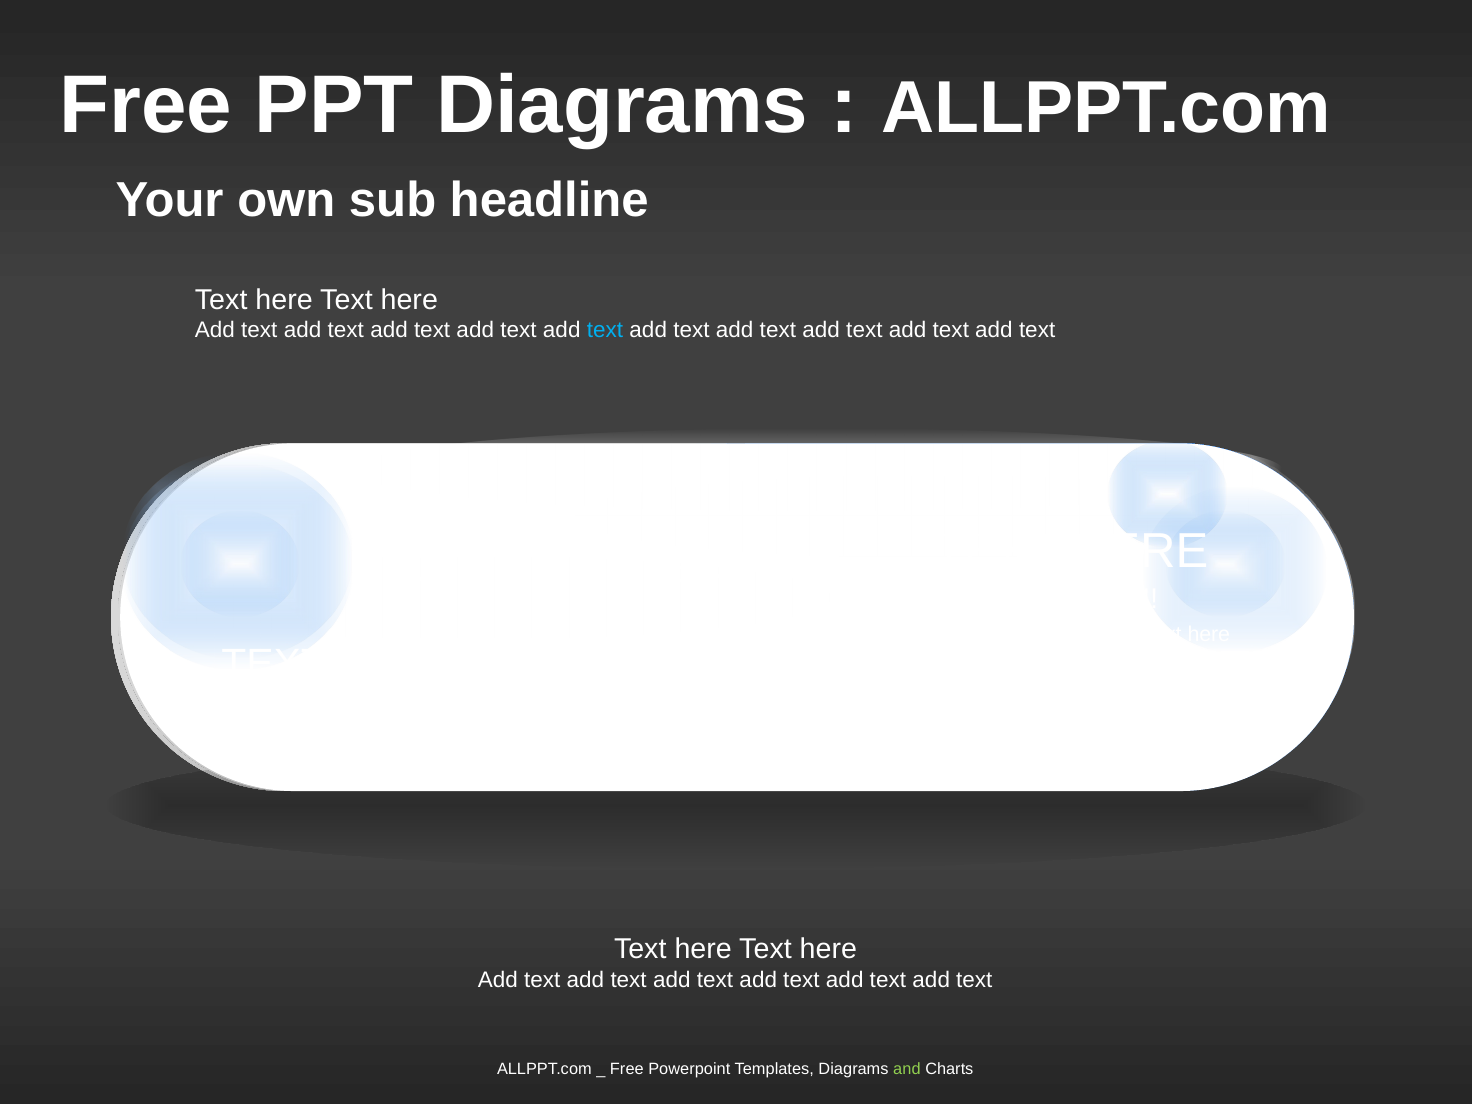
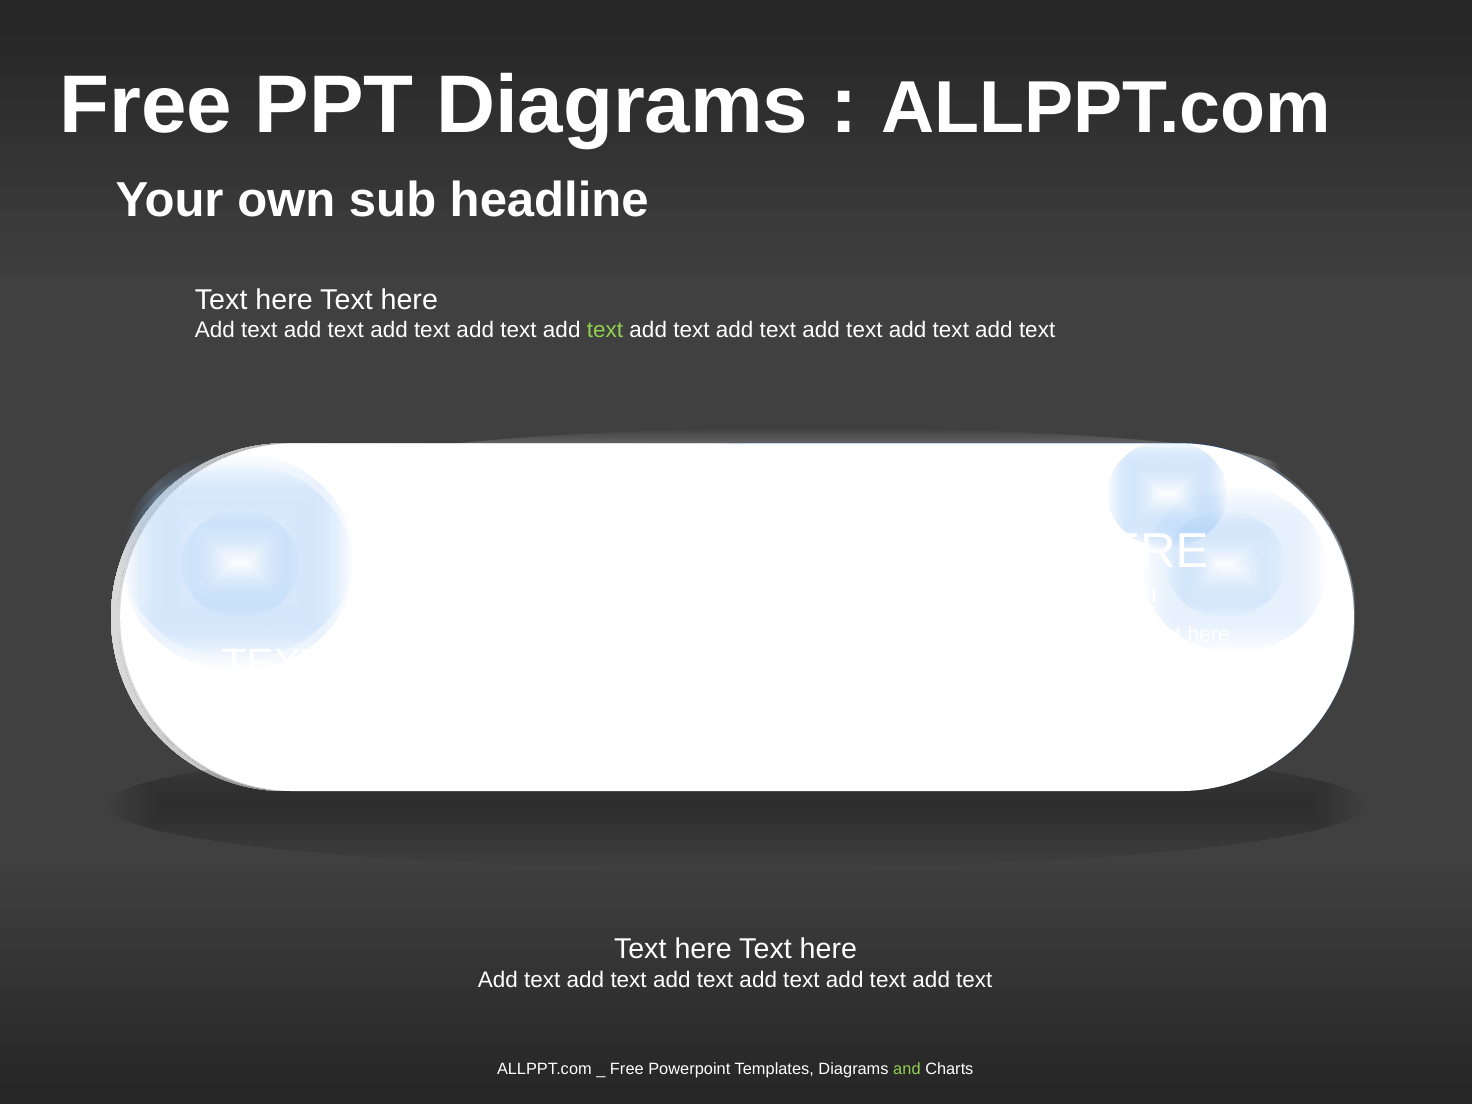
text colour: light blue -> light green (605, 330)
